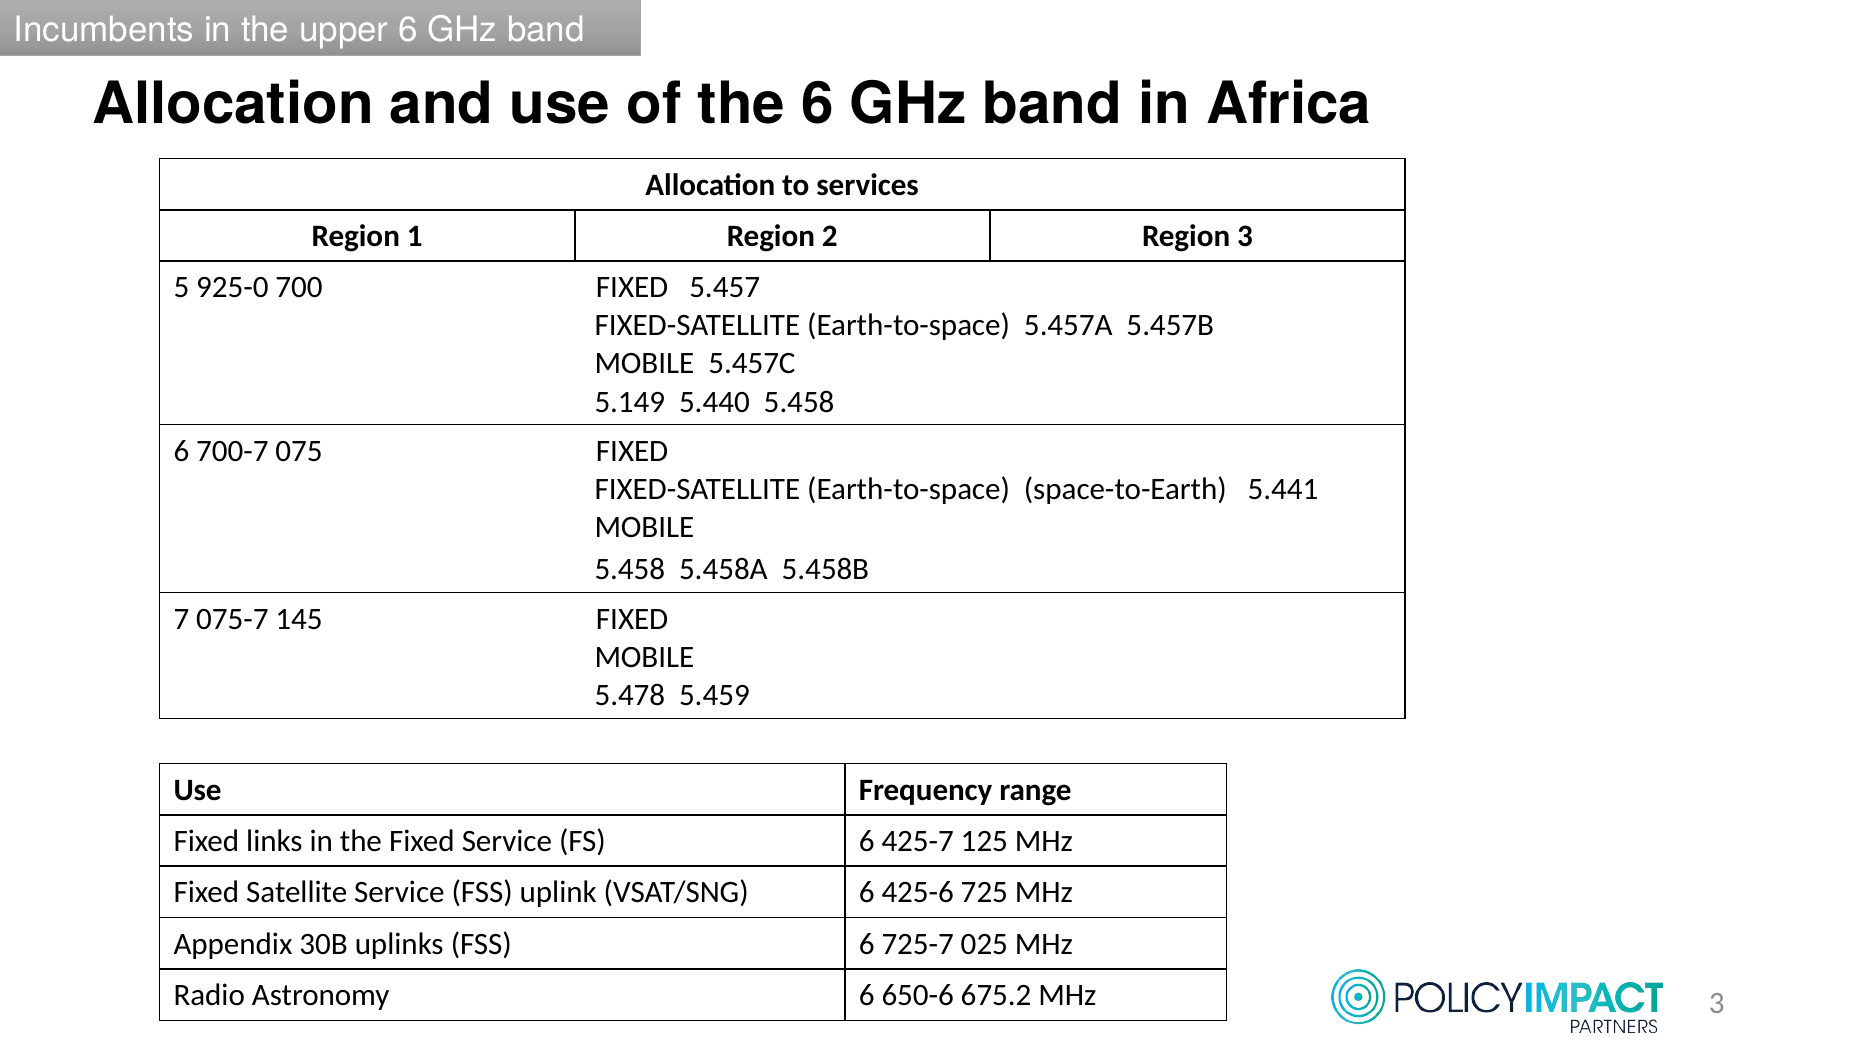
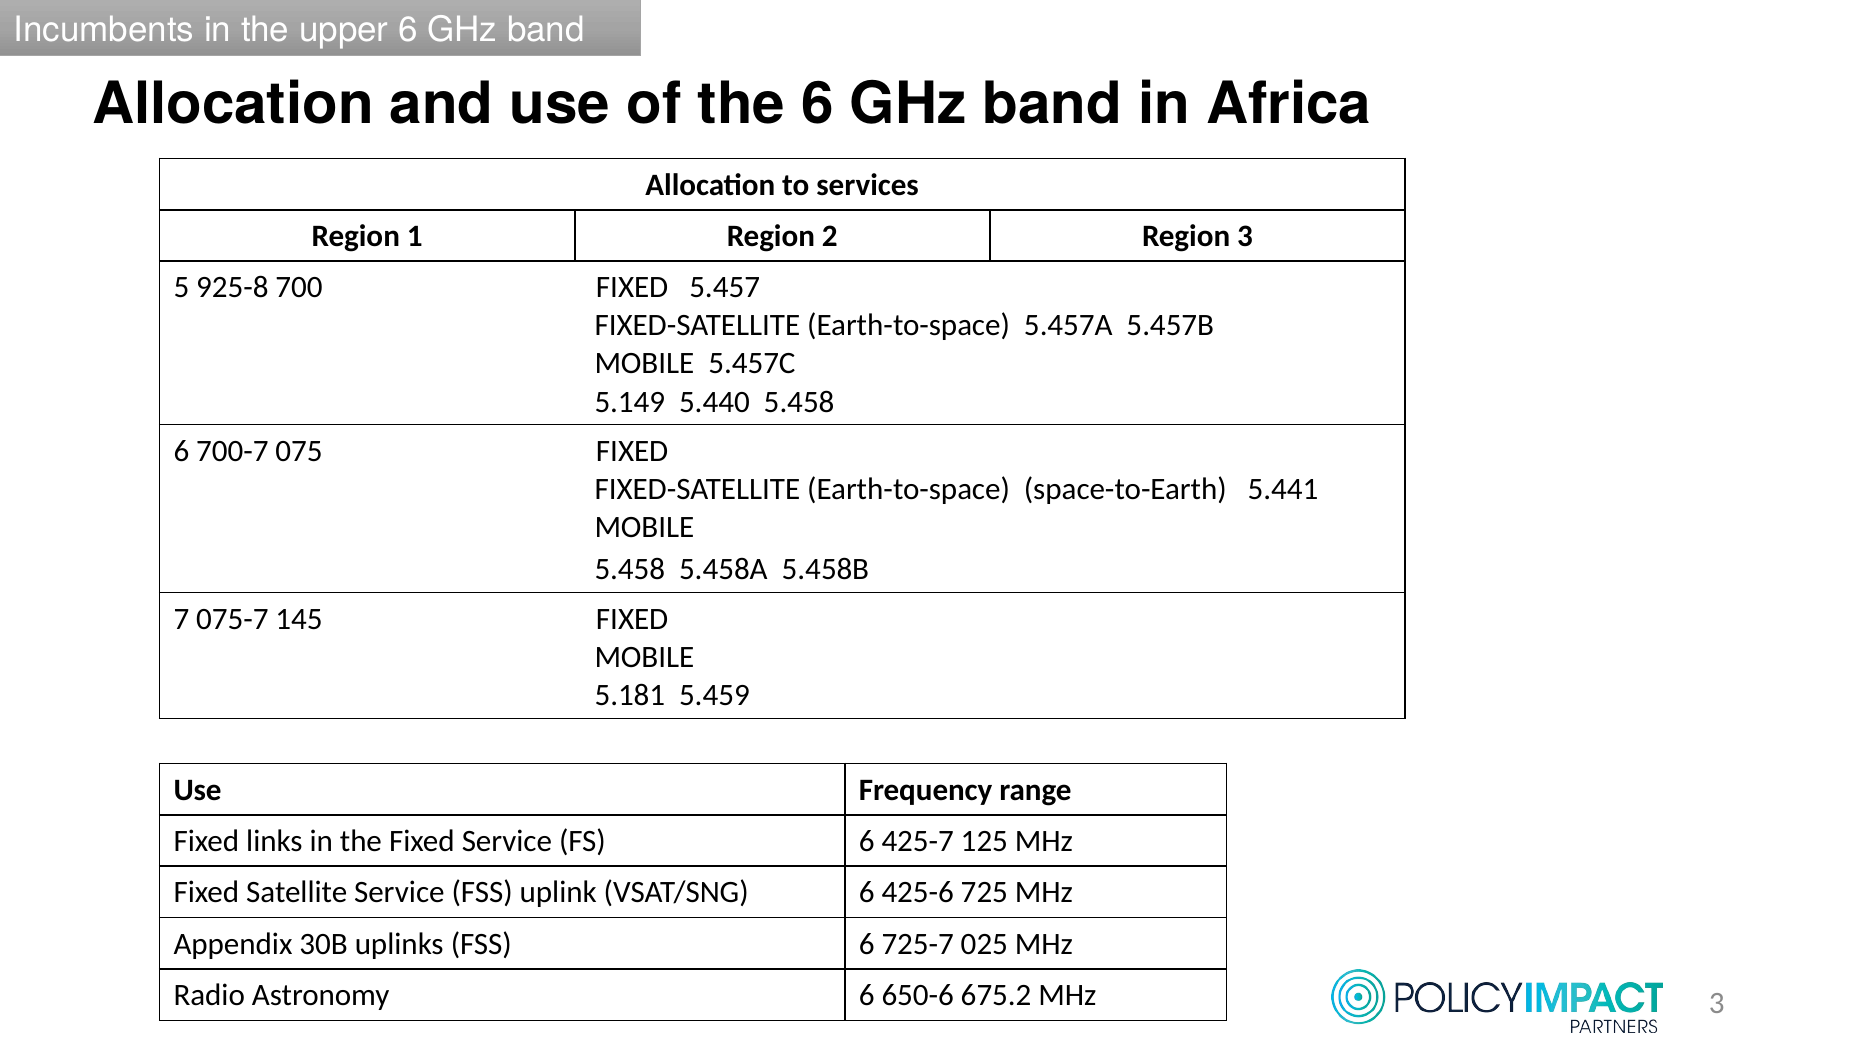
925-0: 925-0 -> 925-8 (232, 288)
5.478: 5.478 -> 5.181 (630, 695)
